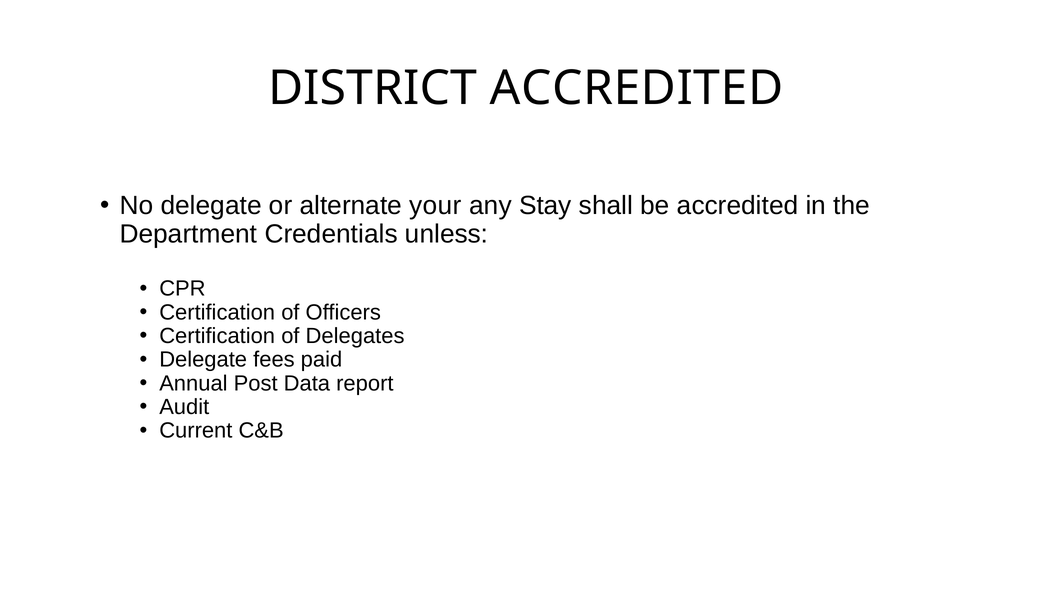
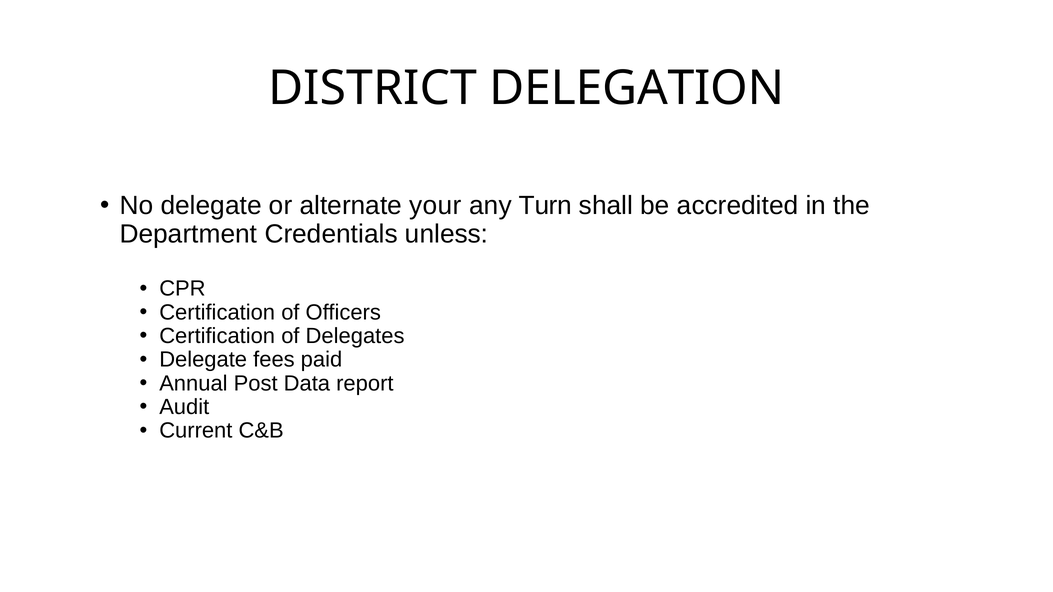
DISTRICT ACCREDITED: ACCREDITED -> DELEGATION (637, 88)
Stay: Stay -> Turn (545, 206)
